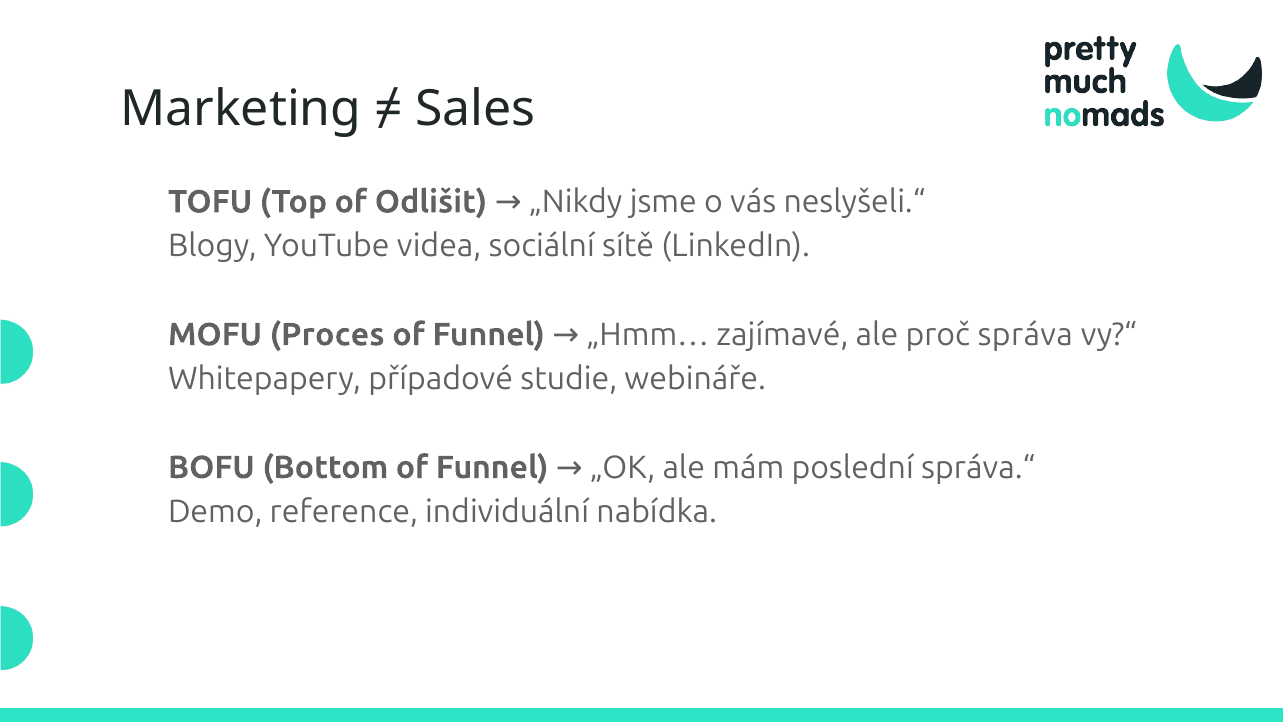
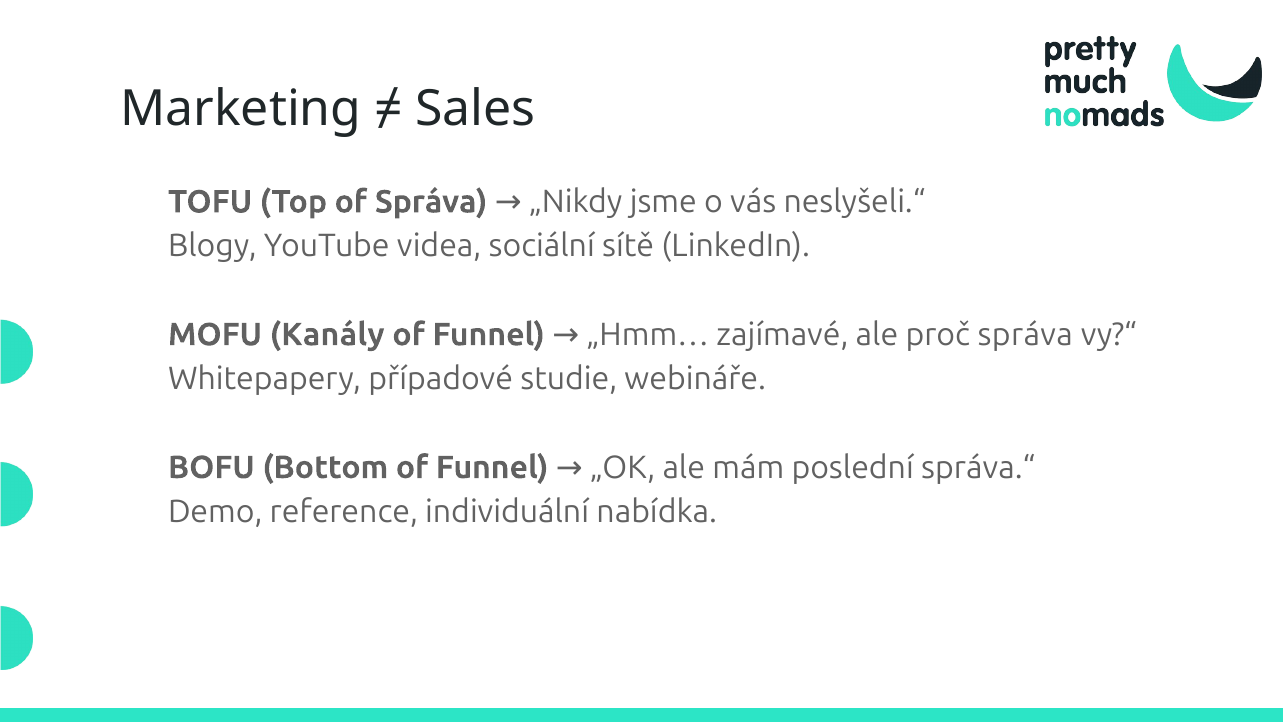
of Odlišit: Odlišit -> Správa (431, 202)
Proces: Proces -> Kanály (327, 335)
